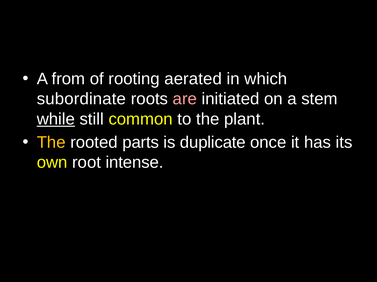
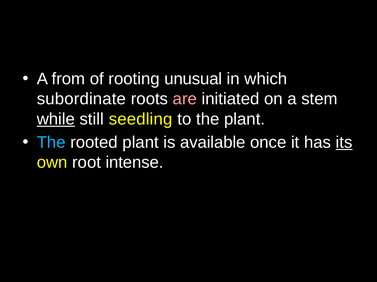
aerated: aerated -> unusual (193, 79)
common: common -> seedling (141, 119)
The colour: yellow -> light blue (51, 143)
rooted parts: parts -> plant (141, 143)
duplicate: duplicate -> available (213, 143)
its underline: none -> present (344, 143)
